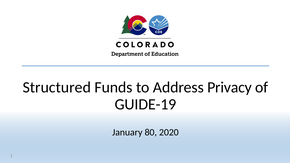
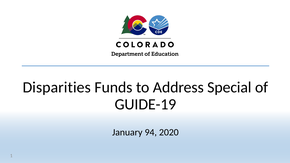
Structured: Structured -> Disparities (57, 87)
Privacy: Privacy -> Special (229, 87)
80: 80 -> 94 (151, 132)
